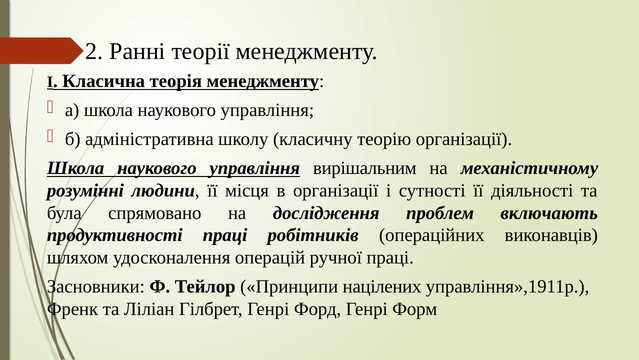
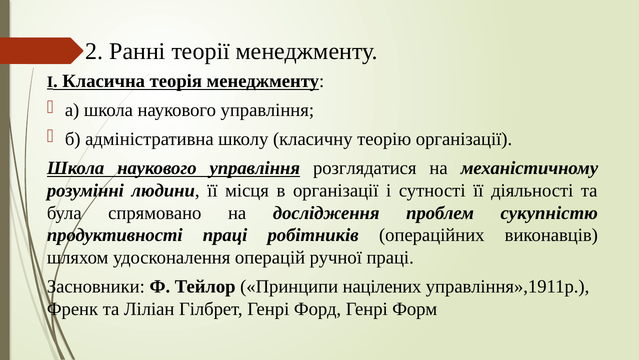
вирішальним: вирішальним -> розглядатися (365, 168)
включають: включають -> сукупністю (549, 213)
